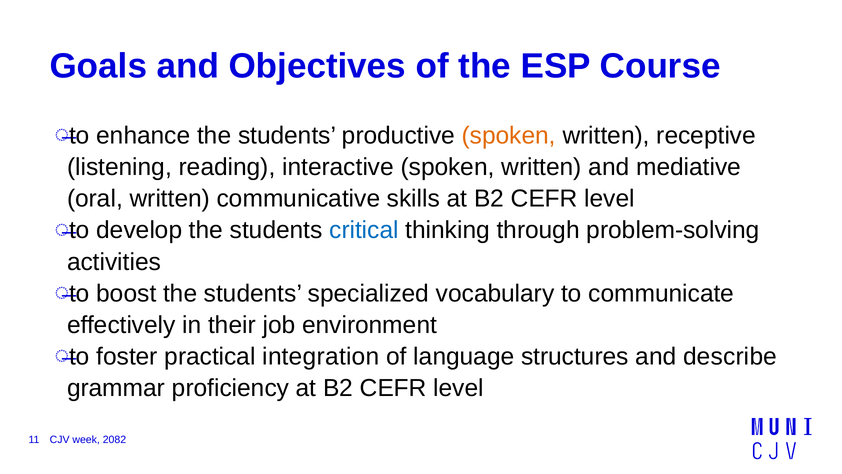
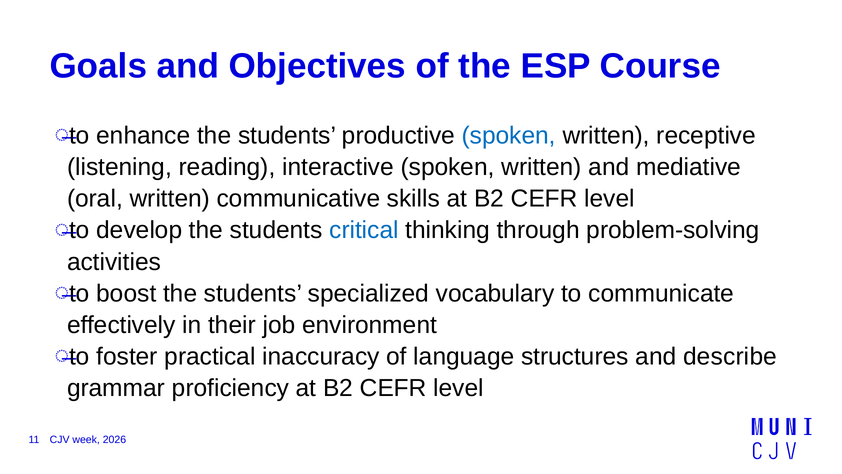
spoken colour: orange -> blue (509, 135)
integration: integration -> inaccuracy (321, 356)
2082: 2082 -> 2026 (114, 440)
